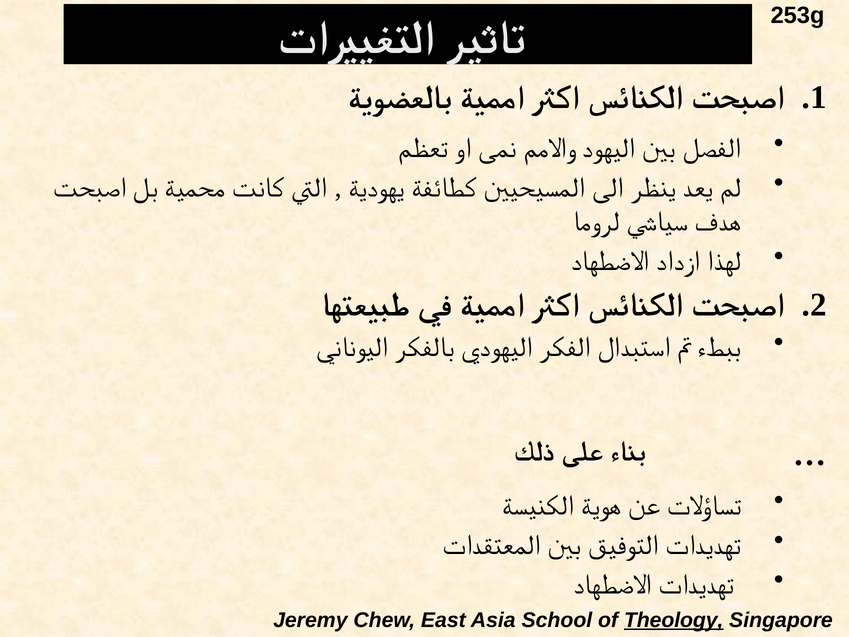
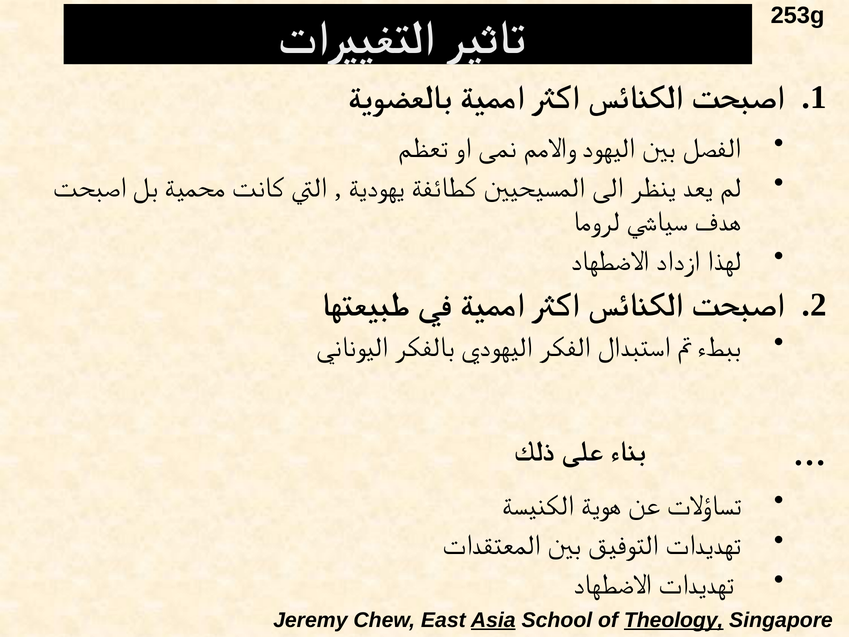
Asia underline: none -> present (493, 620)
